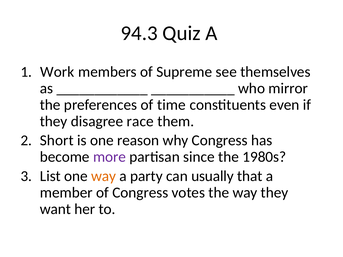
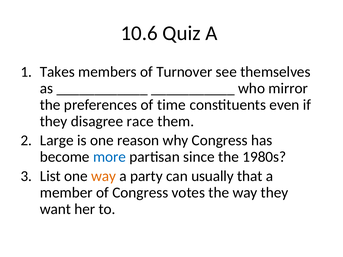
94.3: 94.3 -> 10.6 (139, 33)
Work: Work -> Takes (57, 72)
Supreme: Supreme -> Turnover (184, 72)
Short: Short -> Large (57, 141)
more colour: purple -> blue (110, 157)
